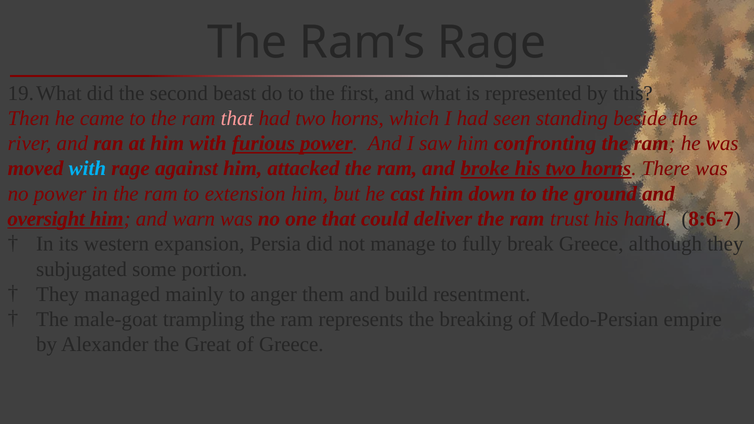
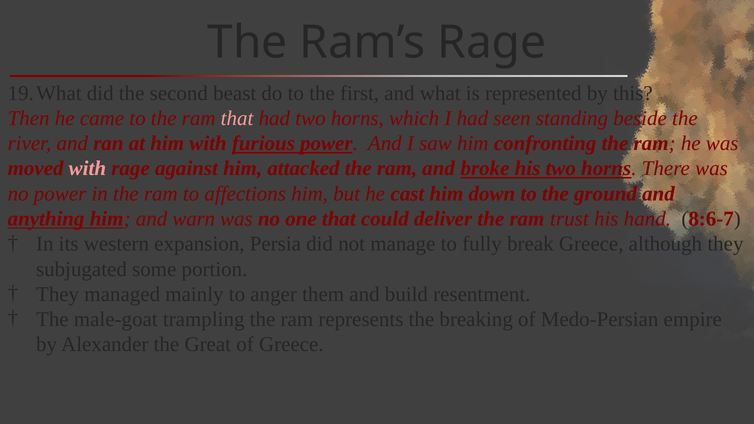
with colour: light blue -> pink (87, 169)
extension: extension -> affections (245, 194)
oversight: oversight -> anything (46, 219)
